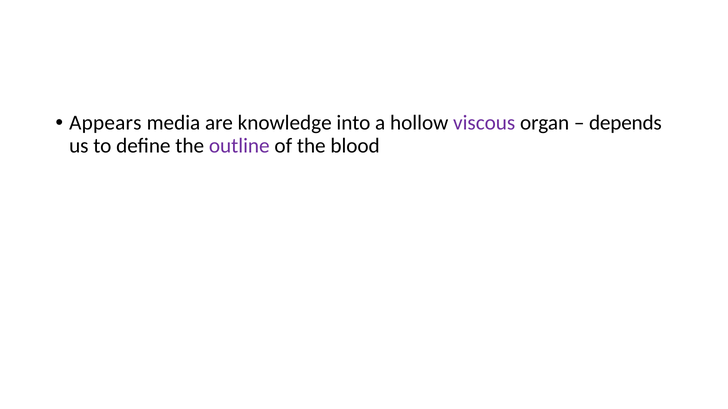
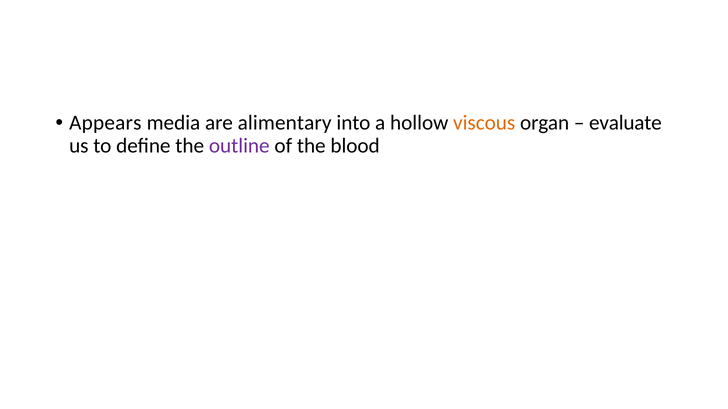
knowledge: knowledge -> alimentary (285, 123)
viscous colour: purple -> orange (484, 123)
depends: depends -> evaluate (625, 123)
